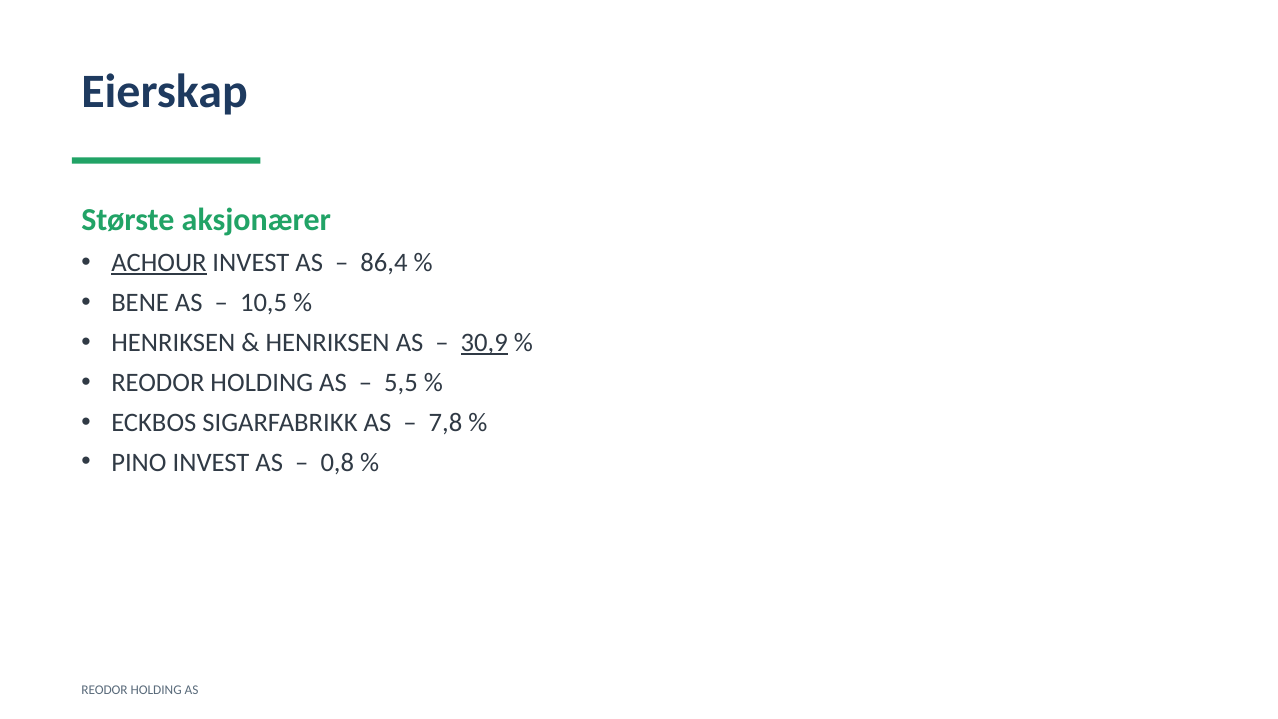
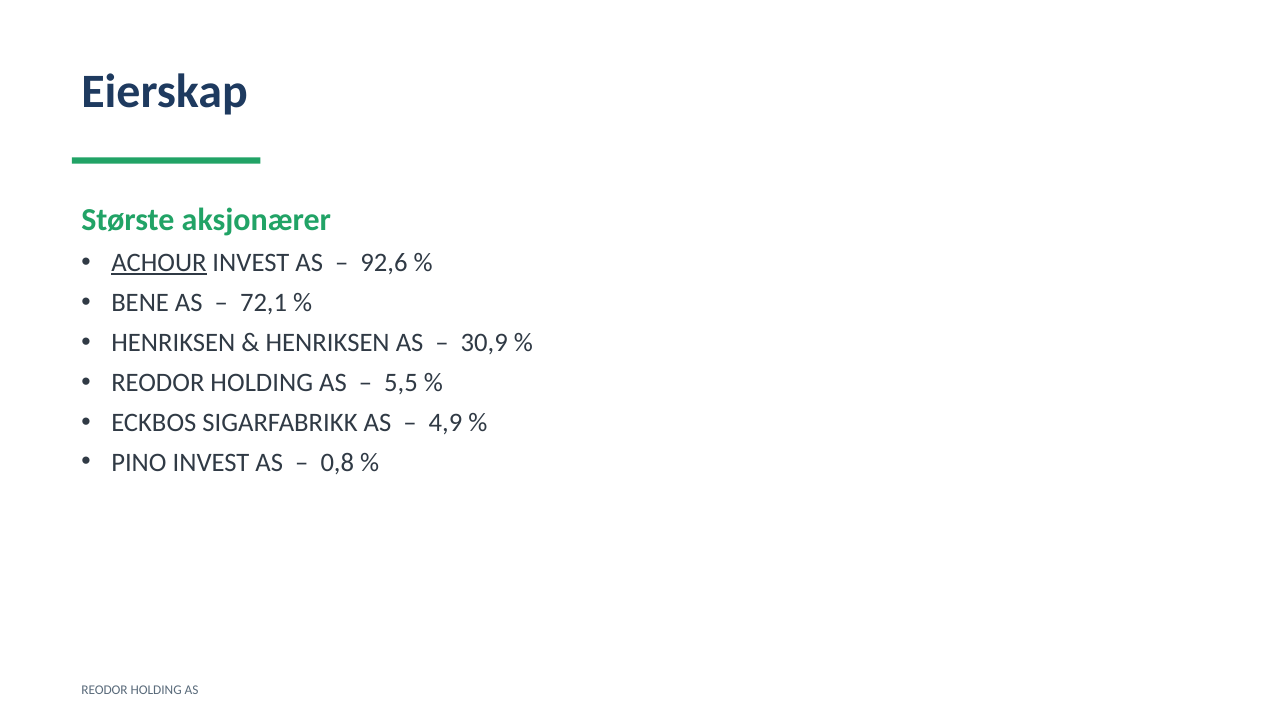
86,4: 86,4 -> 92,6 (384, 263)
10,5: 10,5 -> 72,1 (264, 303)
30,9 underline: present -> none (484, 343)
7,8: 7,8 -> 4,9 (445, 423)
